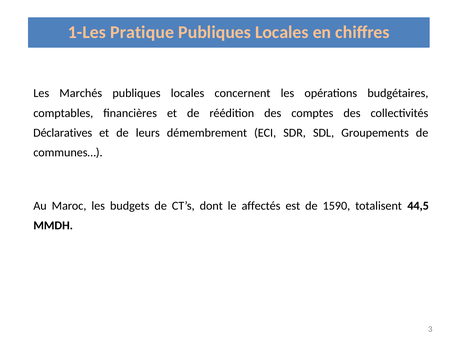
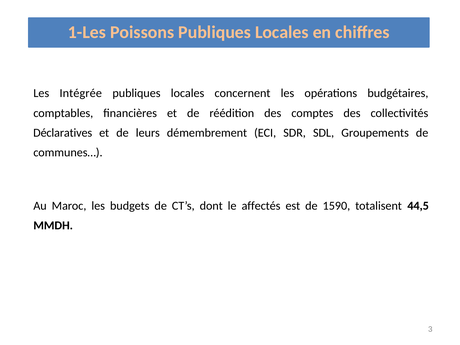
Pratique: Pratique -> Poissons (142, 32)
Marchés: Marchés -> Intégrée (81, 93)
